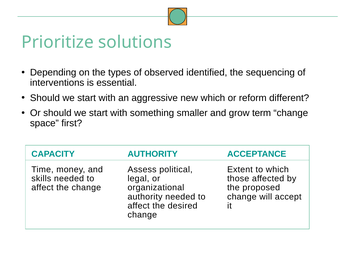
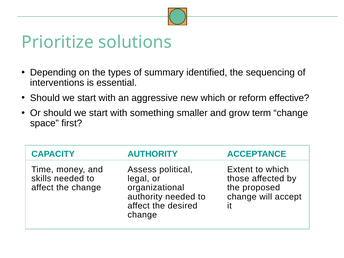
observed: observed -> summary (164, 72)
different: different -> effective (289, 98)
